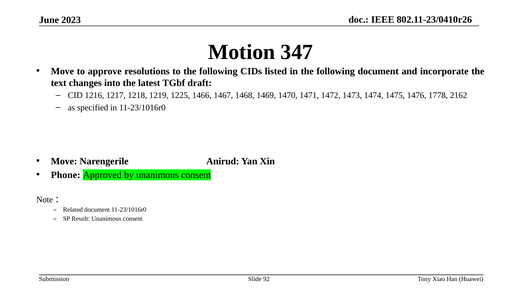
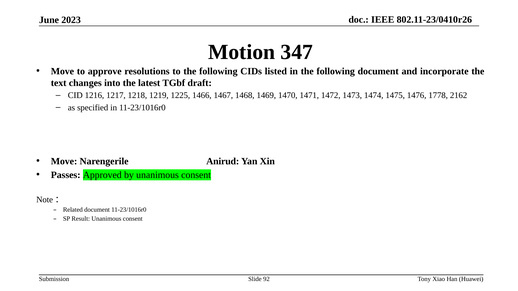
Phone: Phone -> Passes (66, 175)
